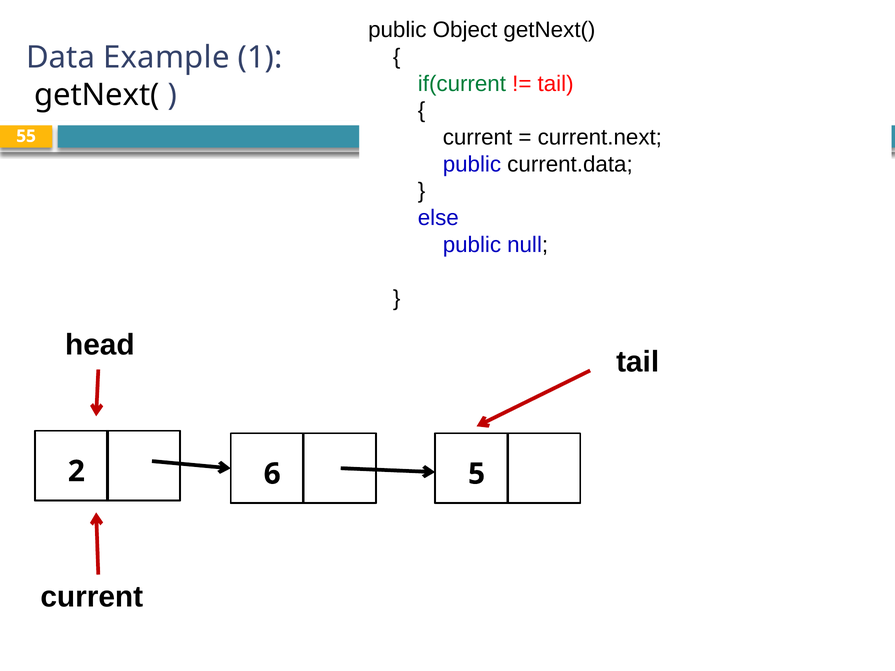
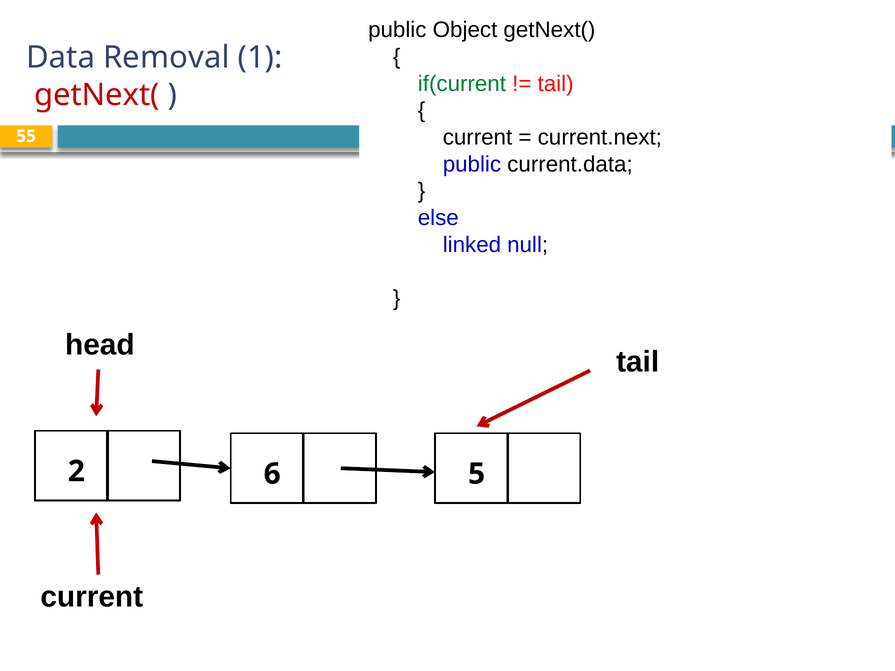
Example: Example -> Removal (166, 58)
getNext( colour: black -> red (97, 95)
public: public -> linked (472, 245)
